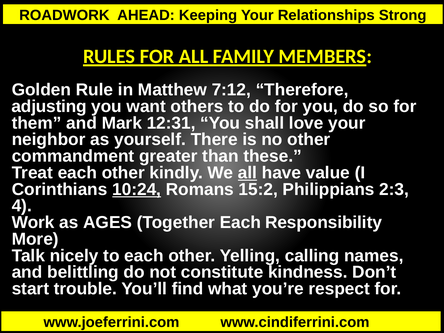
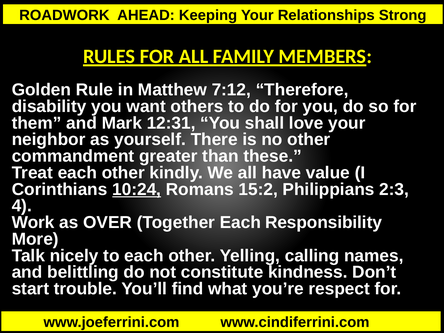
adjusting: adjusting -> disability (49, 106)
all underline: present -> none (247, 173)
AGES: AGES -> OVER (108, 223)
